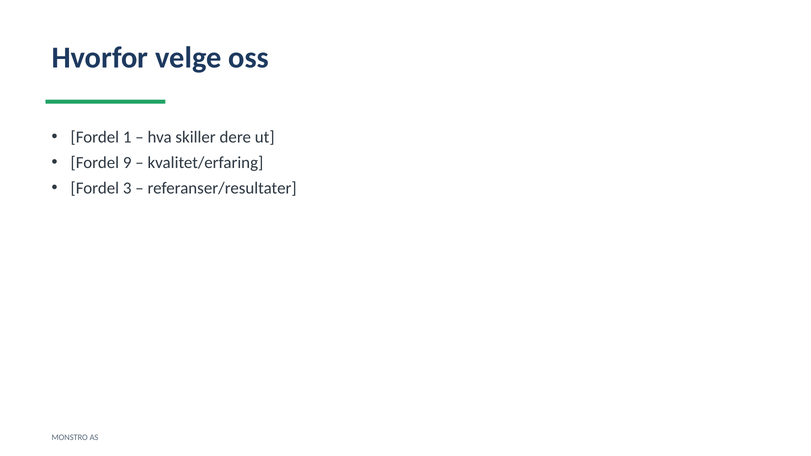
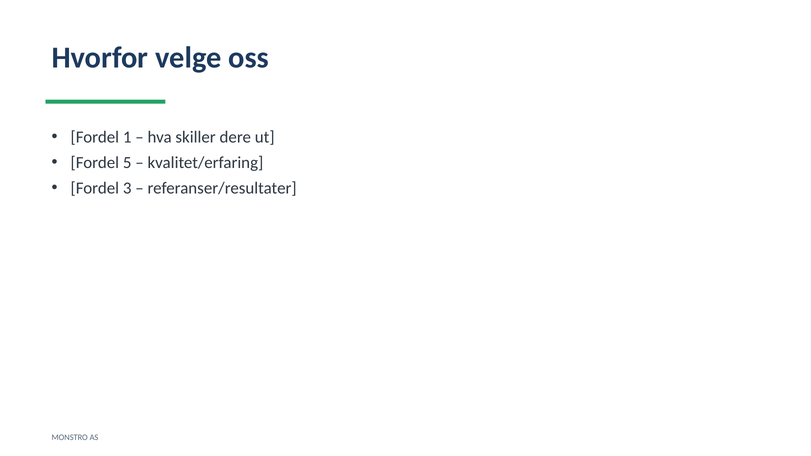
9: 9 -> 5 (127, 163)
